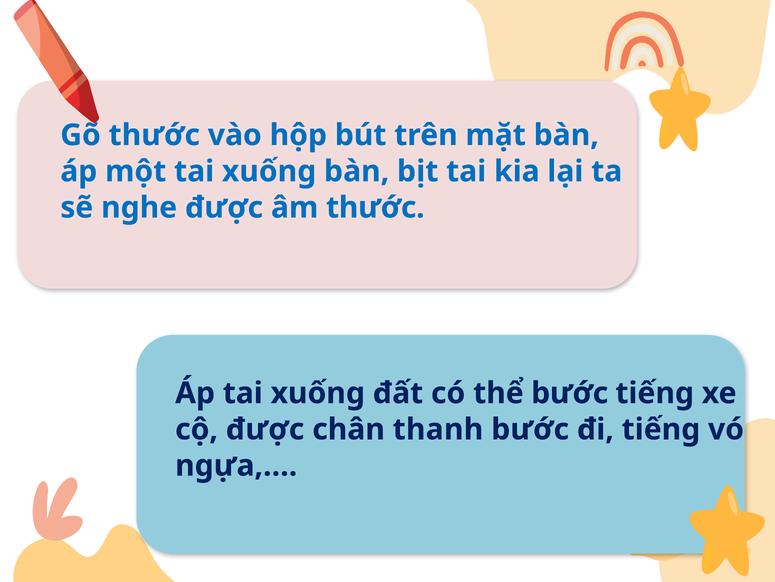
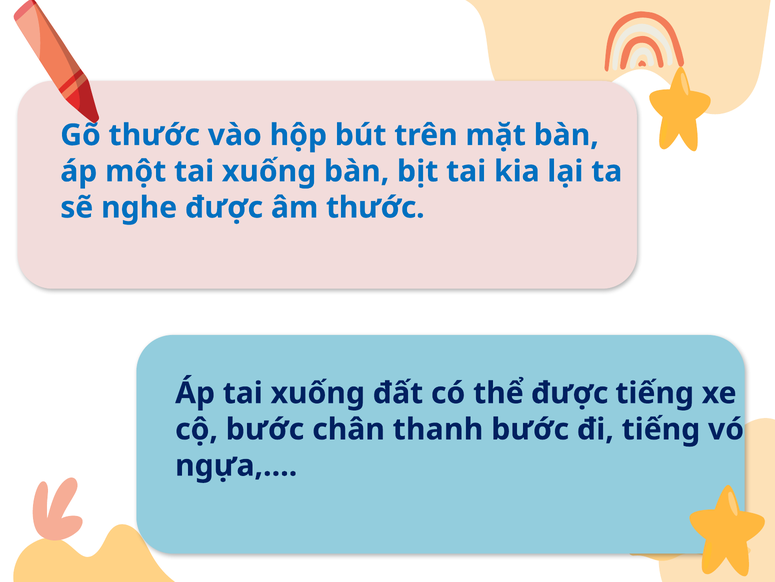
thể bước: bước -> được (570, 393)
cộ được: được -> bước (265, 429)
